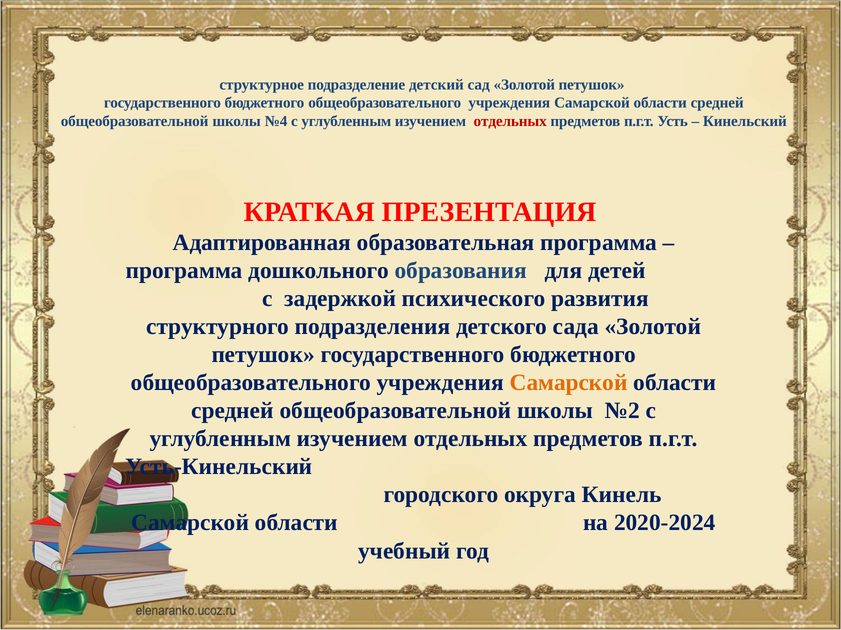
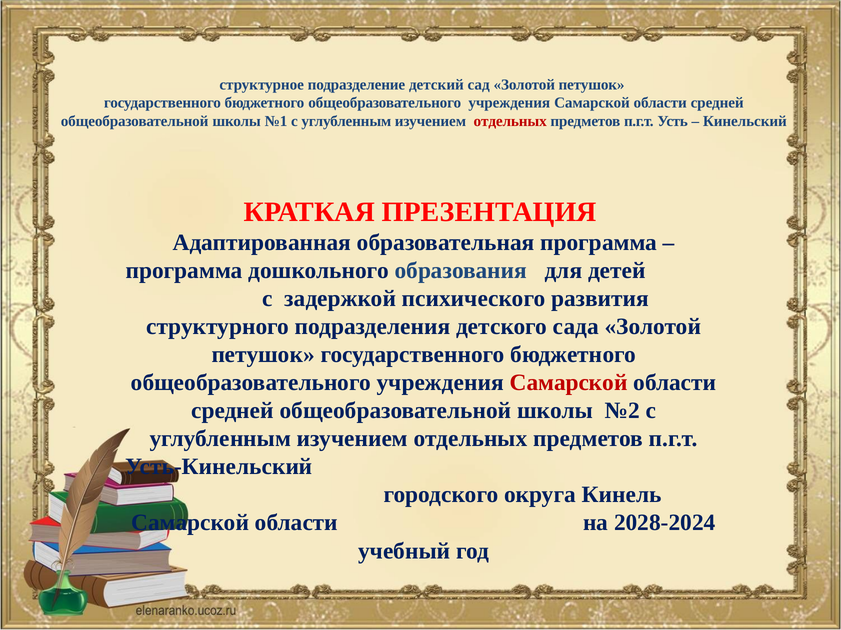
№4: №4 -> №1 (276, 121)
Самарской colour: orange -> red (569, 383)
2020-2024: 2020-2024 -> 2028-2024 (665, 523)
